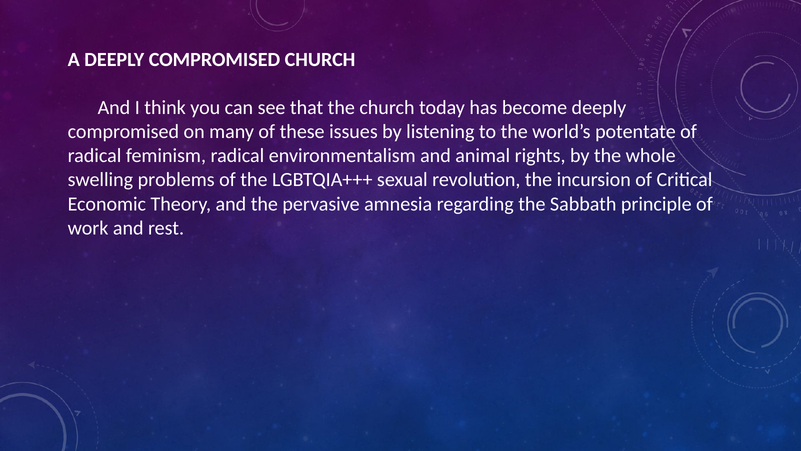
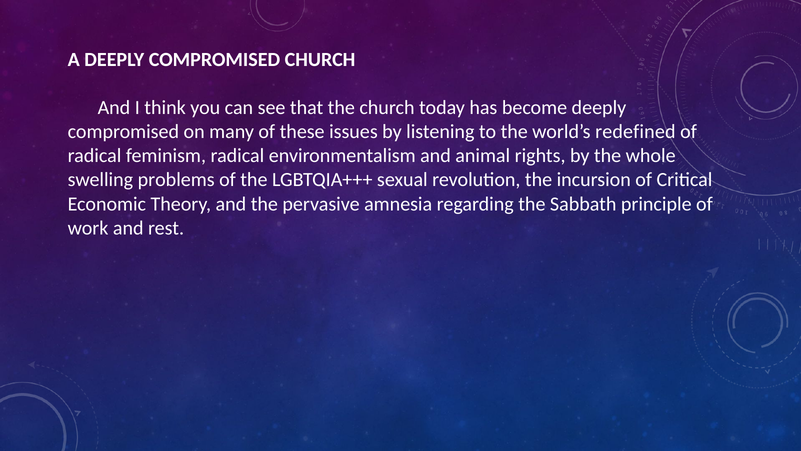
potentate: potentate -> redefined (635, 132)
